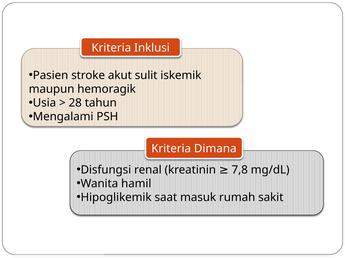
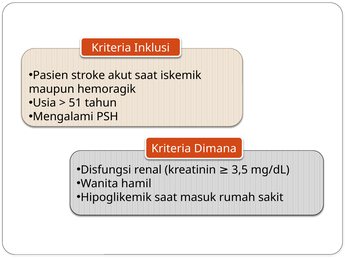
akut sulit: sulit -> saat (146, 76)
28: 28 -> 51 (75, 103)
7,8: 7,8 -> 3,5 (240, 170)
